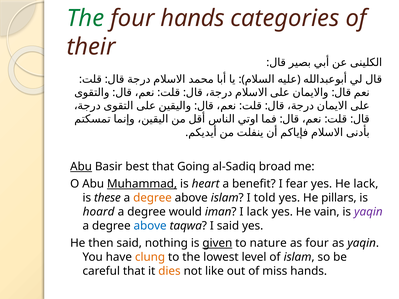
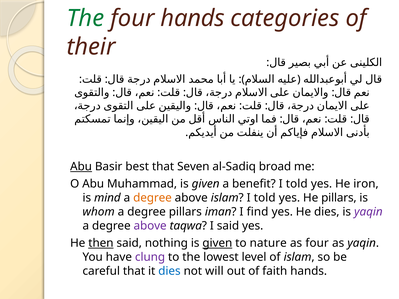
Going: Going -> Seven (193, 167)
Muhammad underline: present -> none (142, 184)
heart: heart -> given (206, 184)
fear: fear -> told (297, 184)
He lack: lack -> iron (366, 184)
these: these -> mind (107, 198)
hoard: hoard -> whom (99, 212)
degree would: would -> pillars (185, 212)
I lack: lack -> find (257, 212)
He vain: vain -> dies (327, 212)
above colour: blue -> purple (150, 226)
then underline: none -> present (101, 243)
clung colour: orange -> purple (150, 257)
dies colour: orange -> blue (169, 271)
like: like -> will (214, 271)
miss: miss -> faith (275, 271)
